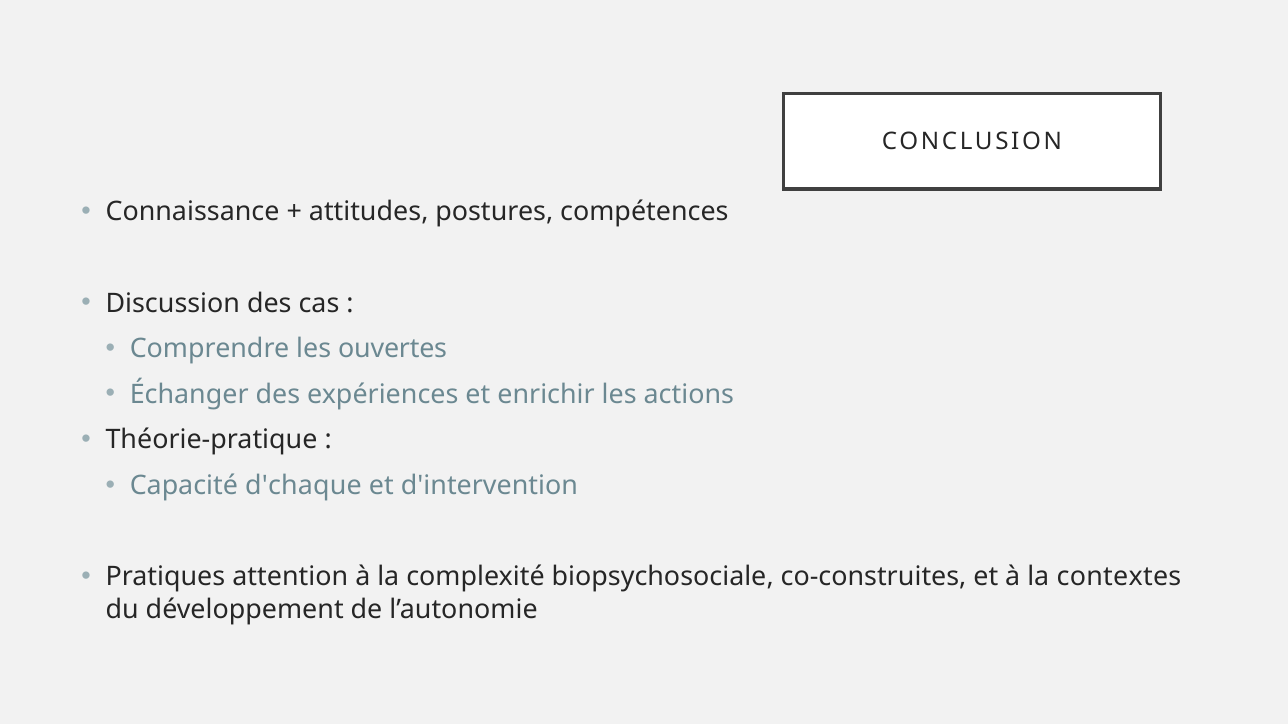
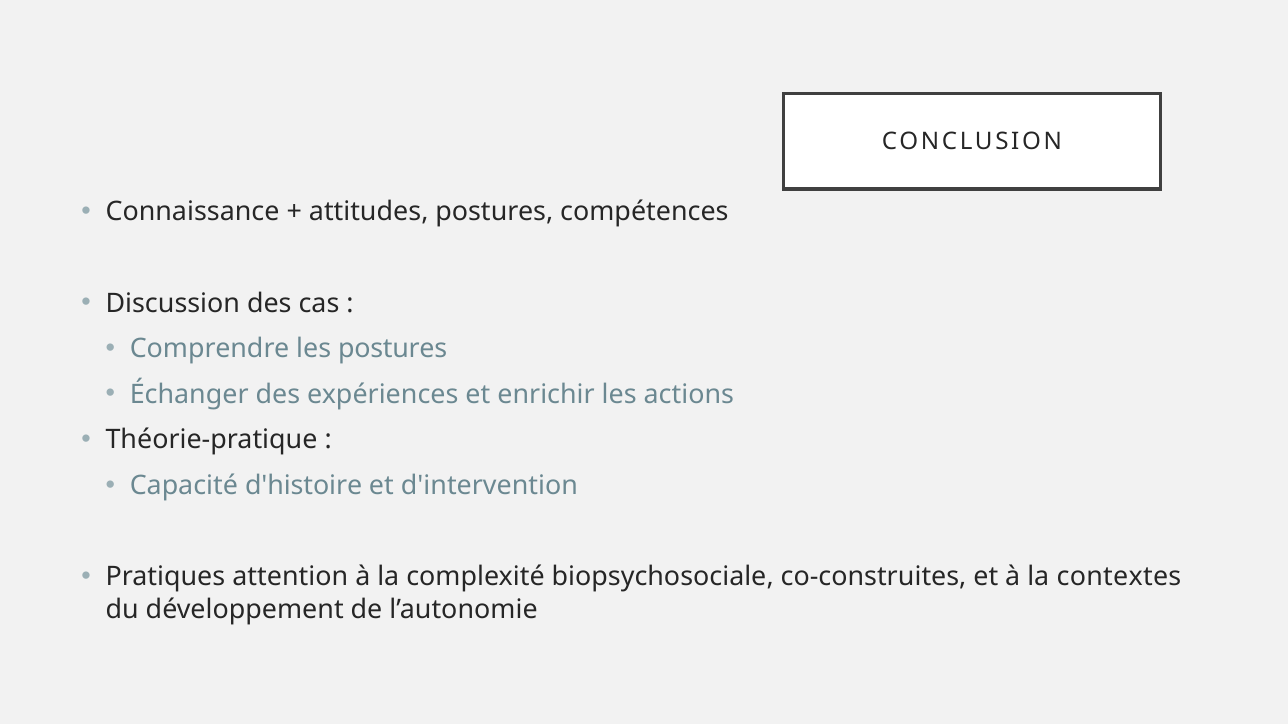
les ouvertes: ouvertes -> postures (393, 349)
d'chaque: d'chaque -> d'histoire (304, 486)
